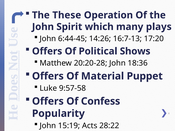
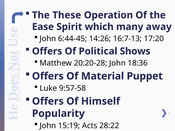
John: John -> Ease (43, 27)
plays: plays -> away (159, 27)
Confess: Confess -> Himself (101, 101)
